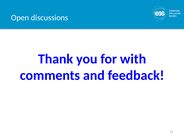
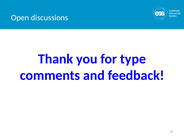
with: with -> type (133, 59)
